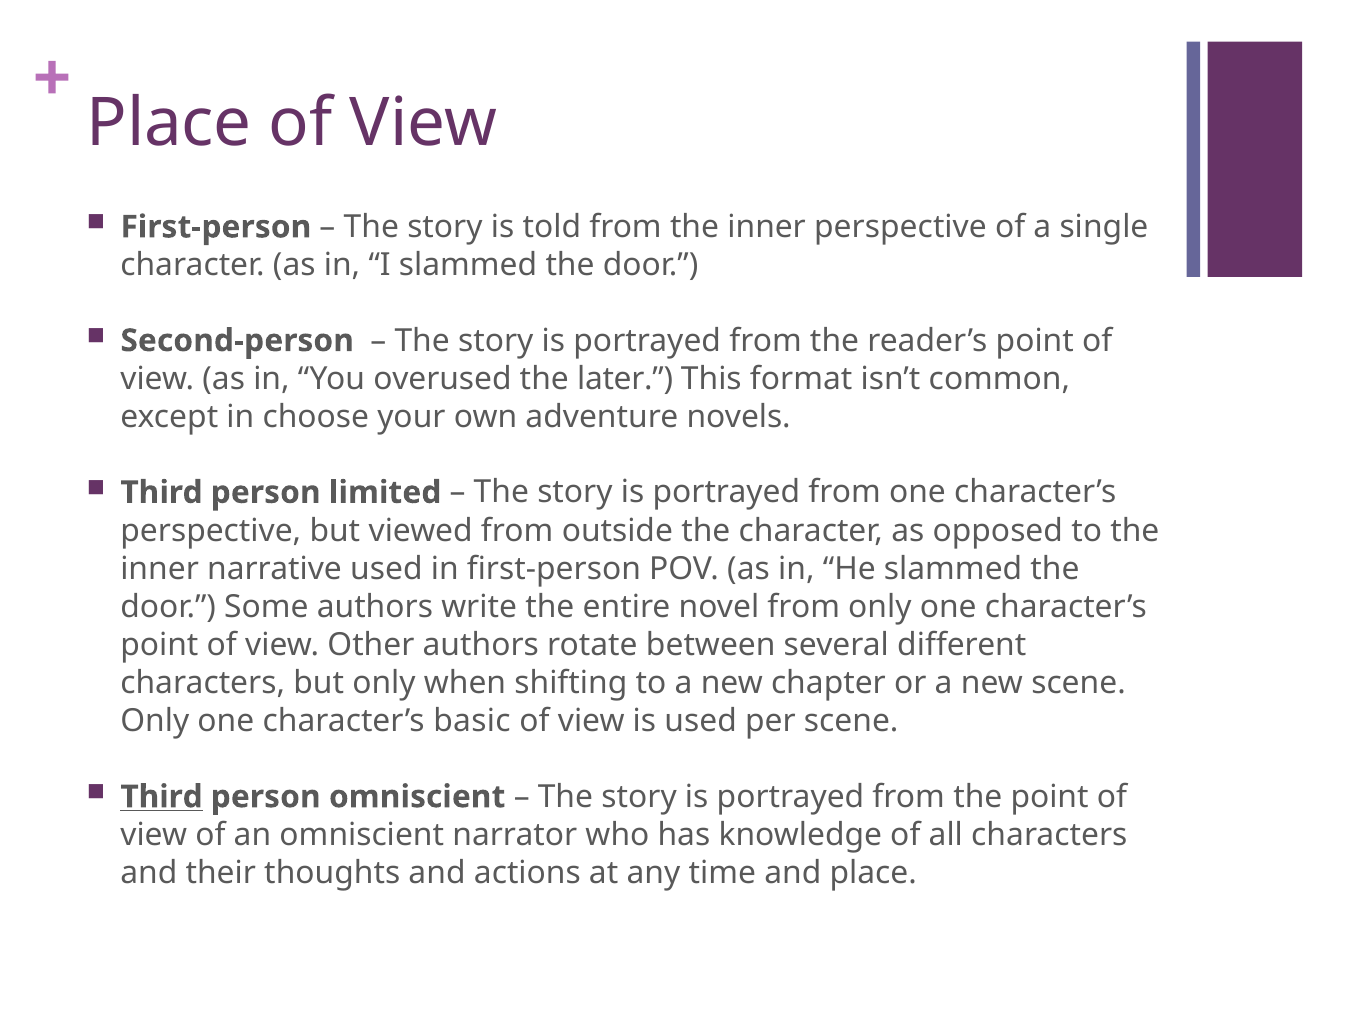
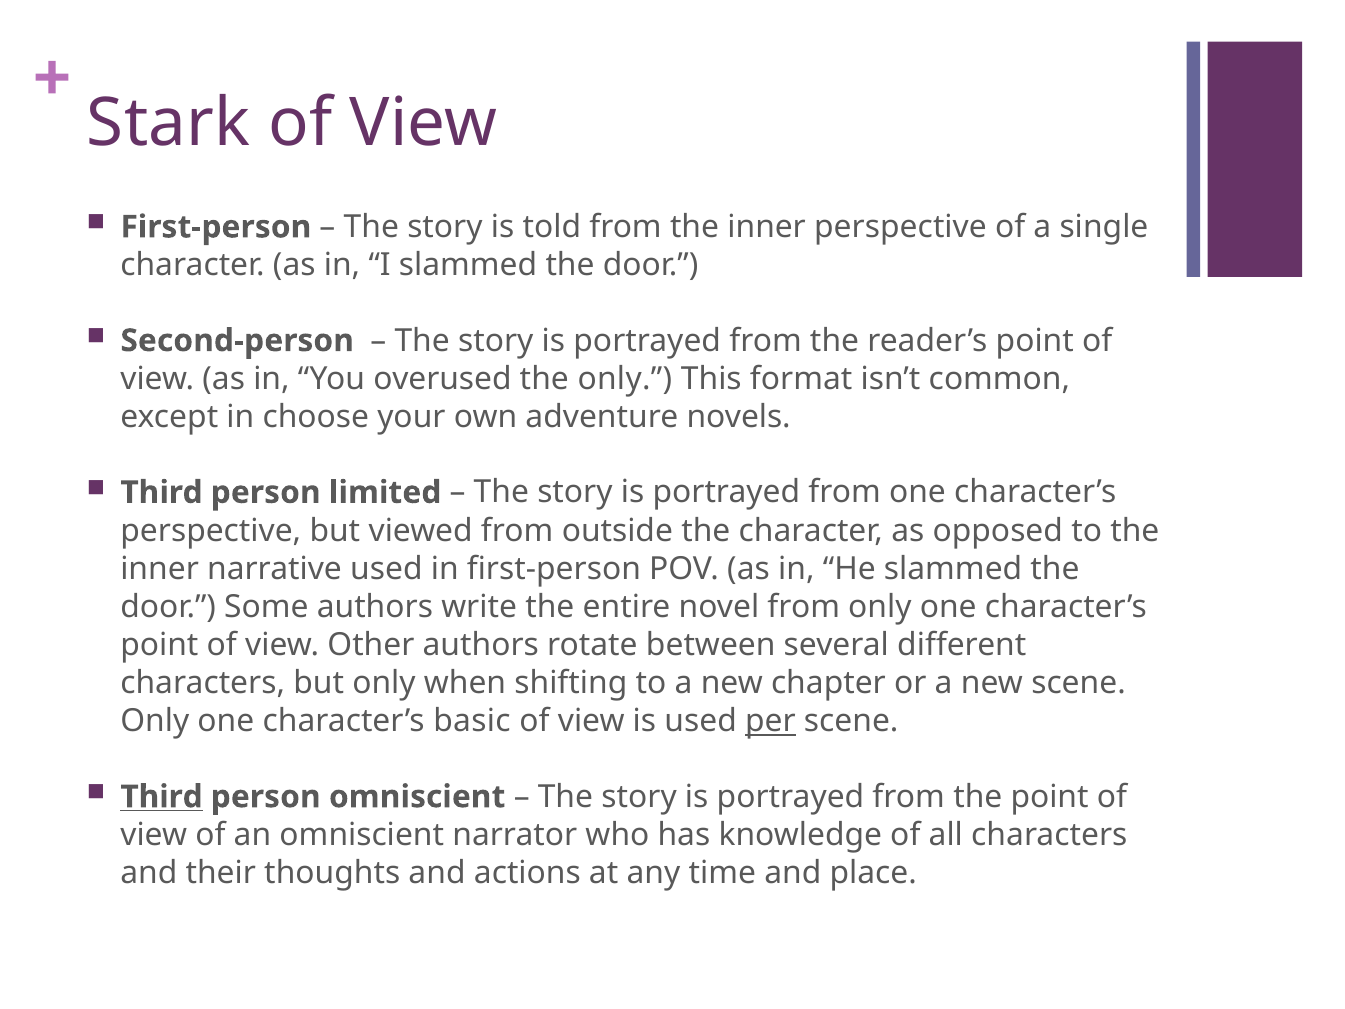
Place: Place -> Stark (169, 123)
the later: later -> only (625, 379)
per underline: none -> present (770, 721)
